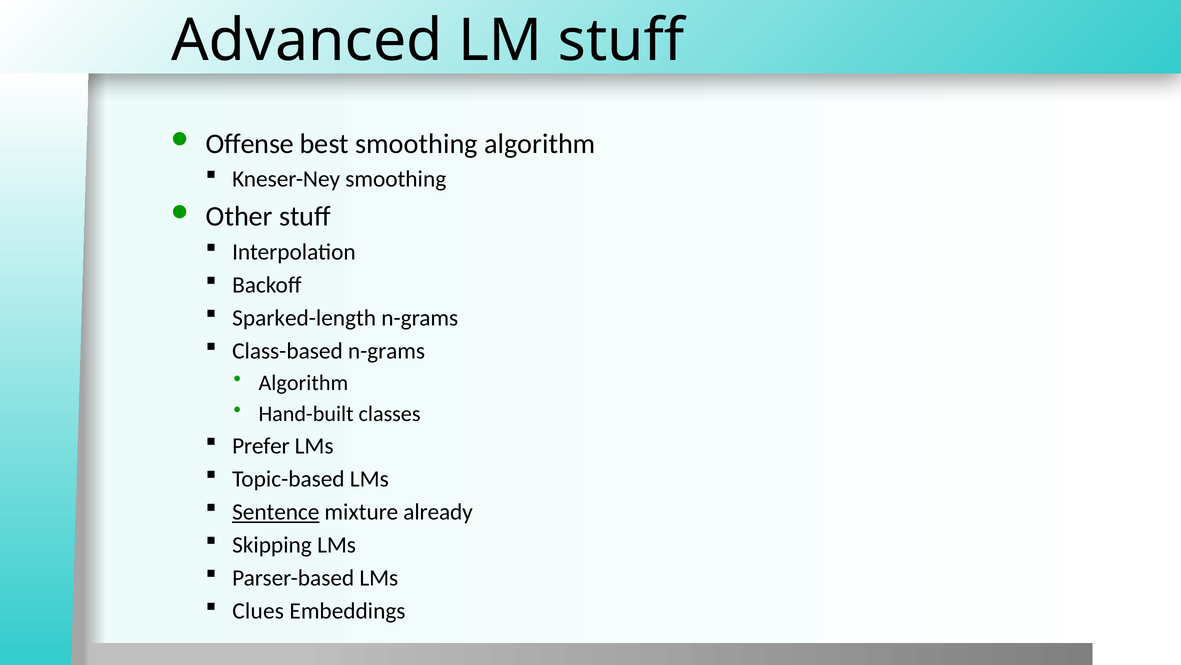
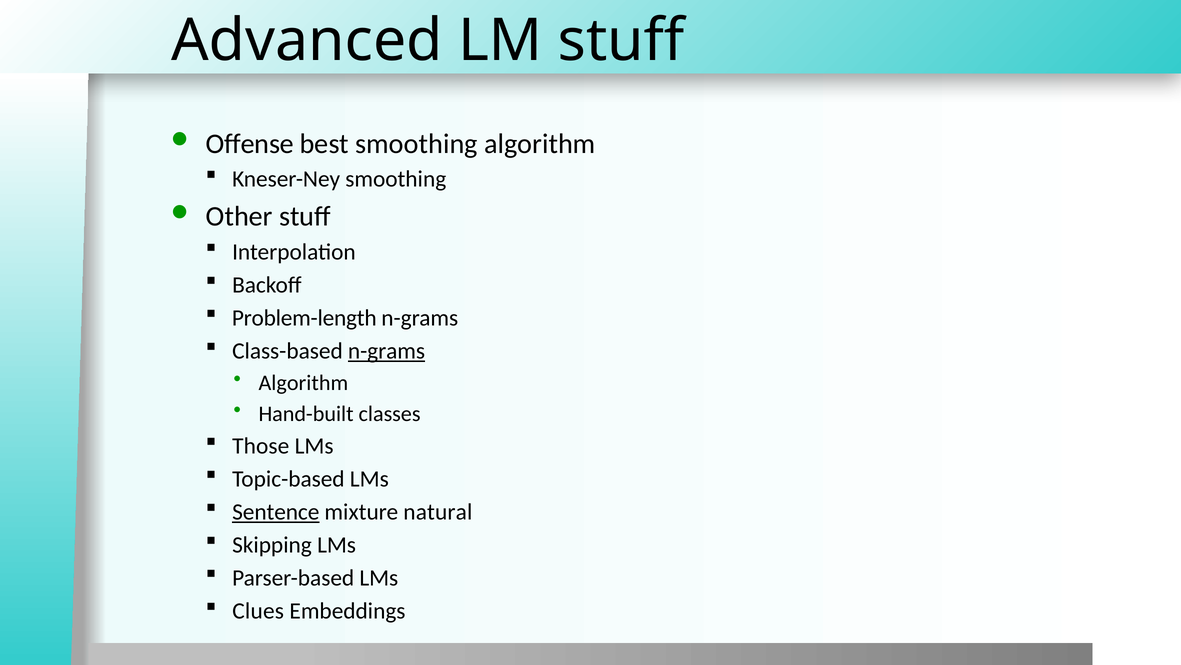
Sparked-length: Sparked-length -> Problem-length (304, 318)
n-grams underline: none -> present (387, 351)
Prefer: Prefer -> Those (261, 446)
already: already -> natural (438, 512)
